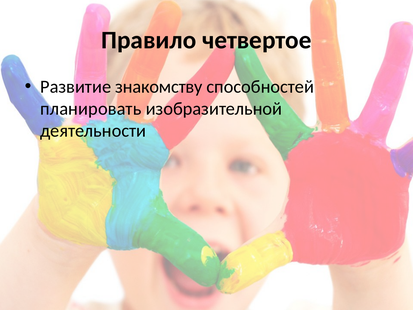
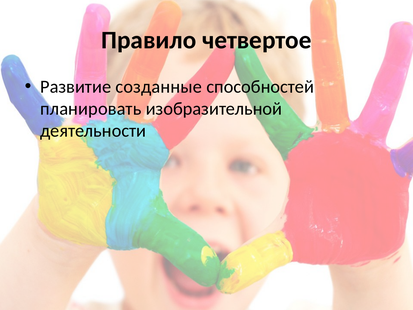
знакомству: знакомству -> созданные (159, 87)
